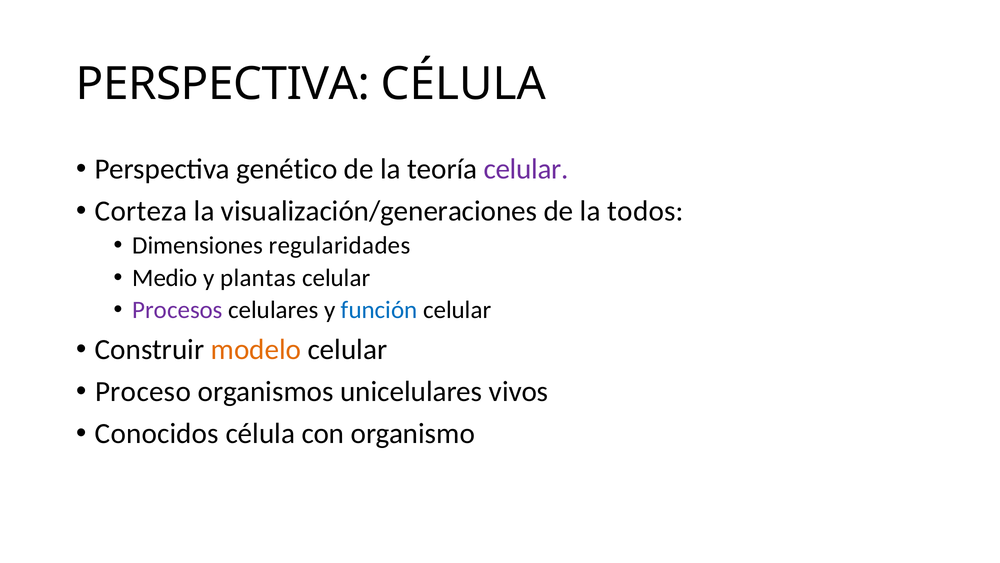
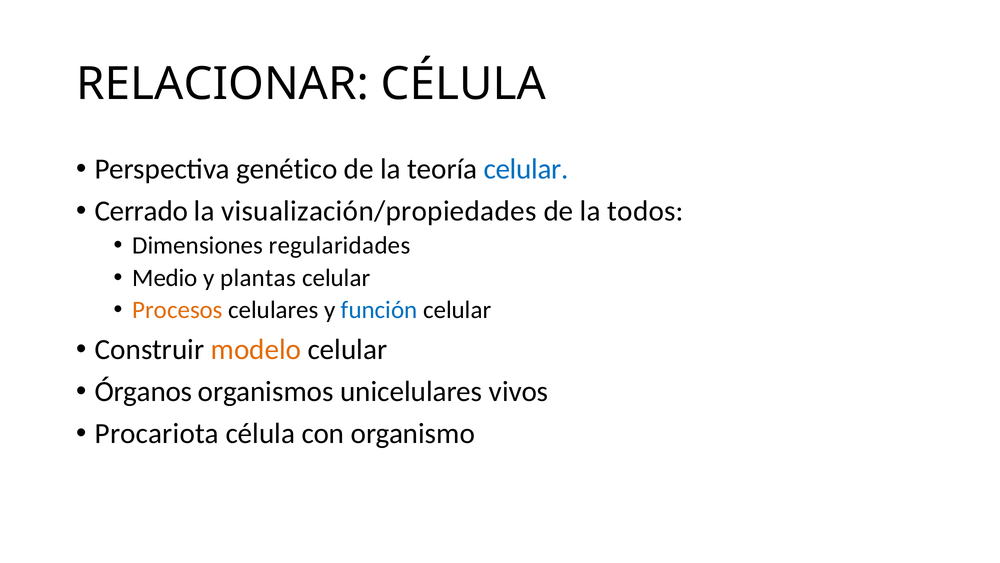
PERSPECTIVA: PERSPECTIVA -> RELACIONAR (223, 84)
celular colour: purple -> blue (526, 169)
Corteza: Corteza -> Cerrado (141, 211)
visualización/generaciones: visualización/generaciones -> visualización/propiedades (379, 211)
Procesos colour: purple -> orange (178, 310)
Proceso: Proceso -> Órganos (143, 391)
Conocidos: Conocidos -> Procariota (157, 433)
